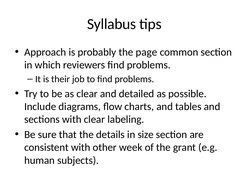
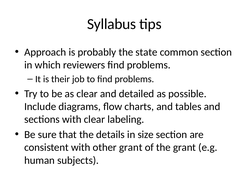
page: page -> state (146, 52)
other week: week -> grant (131, 147)
